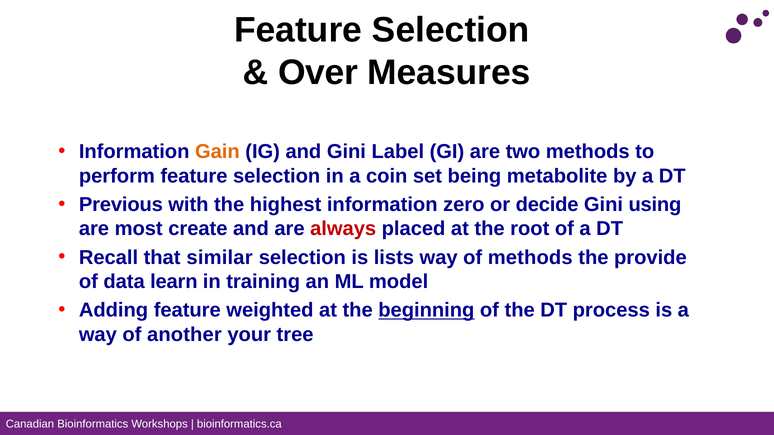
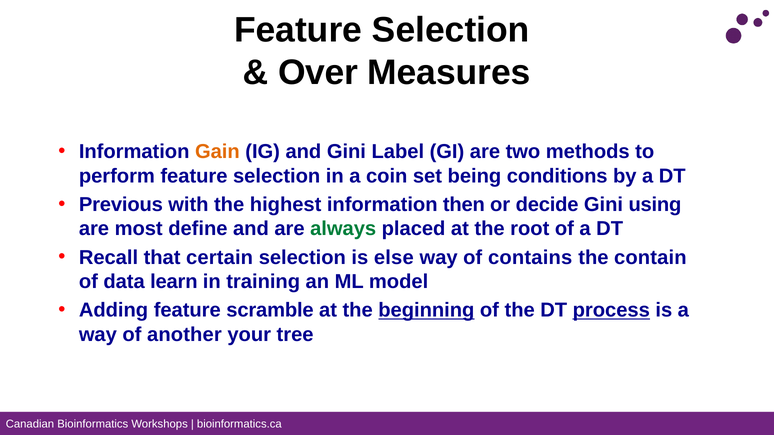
metabolite: metabolite -> conditions (557, 176)
zero: zero -> then (464, 205)
create: create -> define (198, 229)
always colour: red -> green (343, 229)
similar: similar -> certain (220, 258)
lists: lists -> else (394, 258)
of methods: methods -> contains (530, 258)
provide: provide -> contain (650, 258)
weighted: weighted -> scramble (270, 310)
process underline: none -> present (611, 310)
